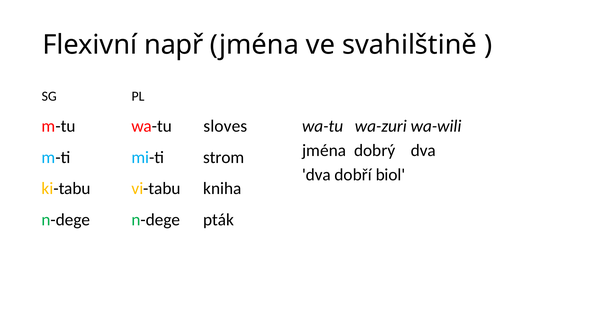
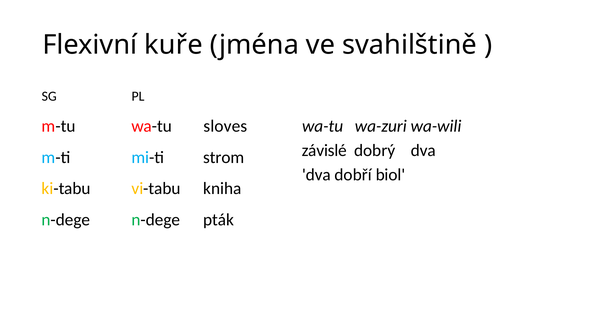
např: např -> kuře (174, 45)
jména: jména -> závislé (324, 150)
